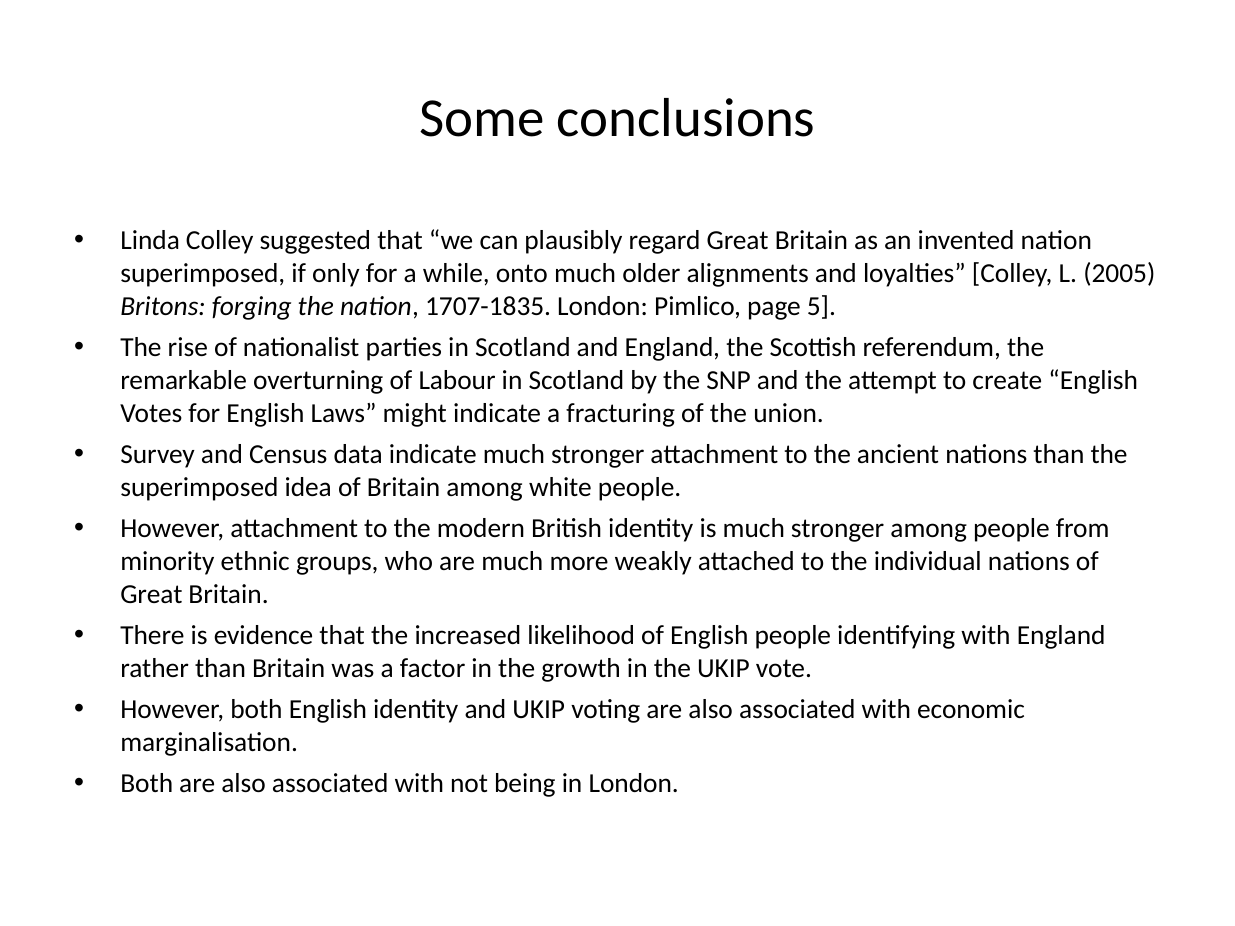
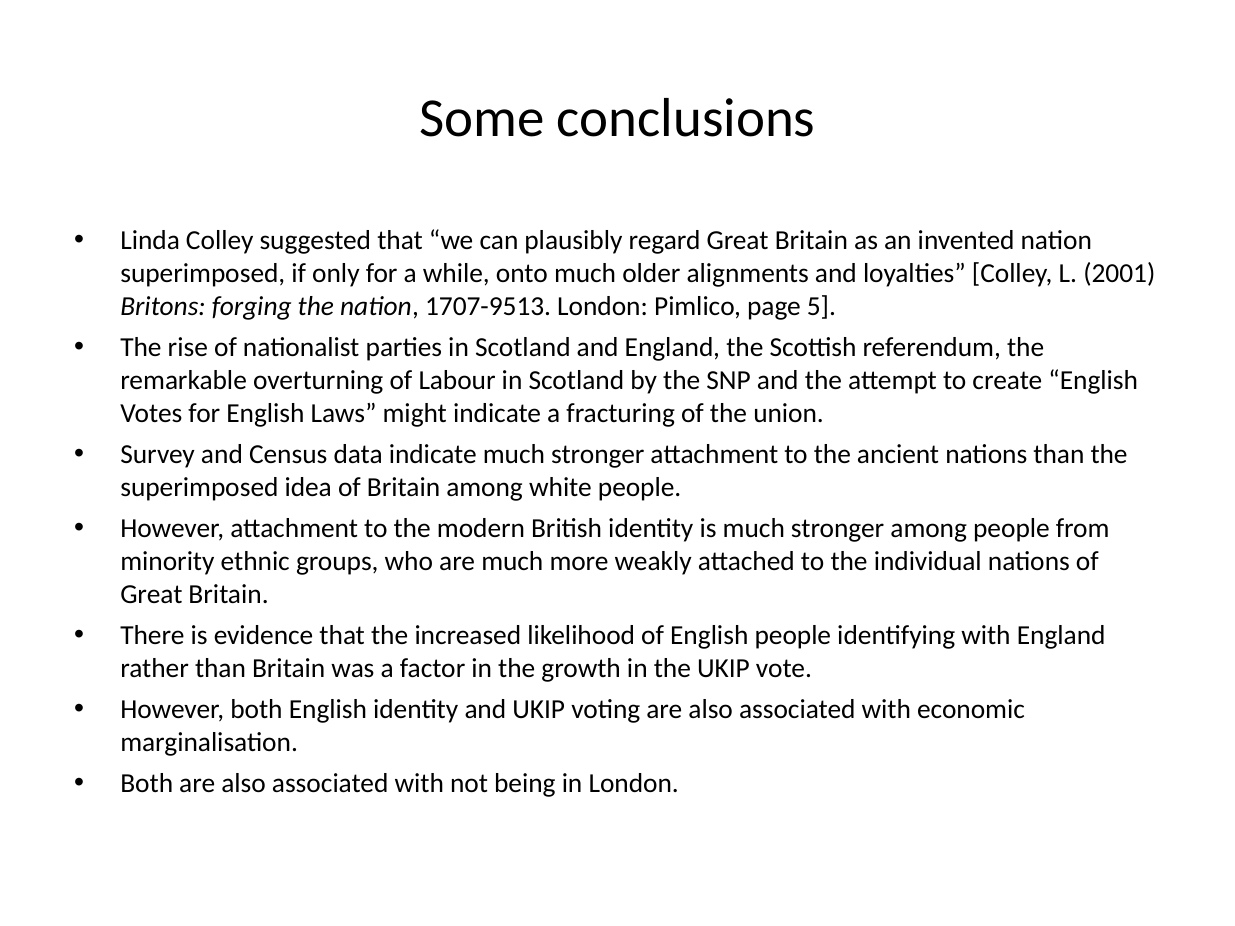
2005: 2005 -> 2001 (1119, 274)
1707-1835: 1707-1835 -> 1707-9513 (488, 307)
